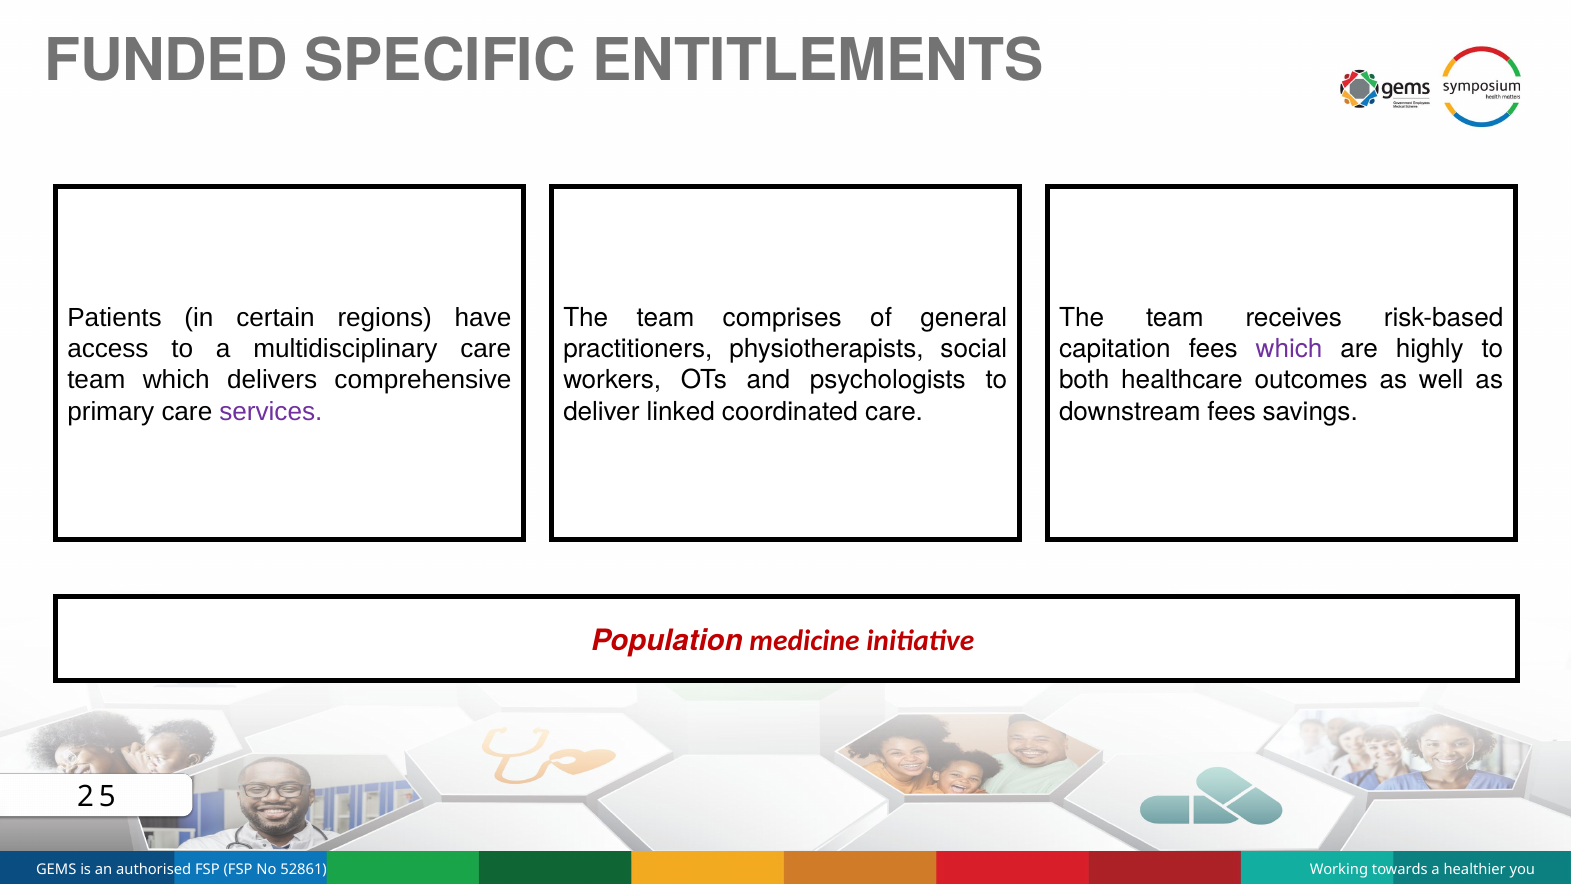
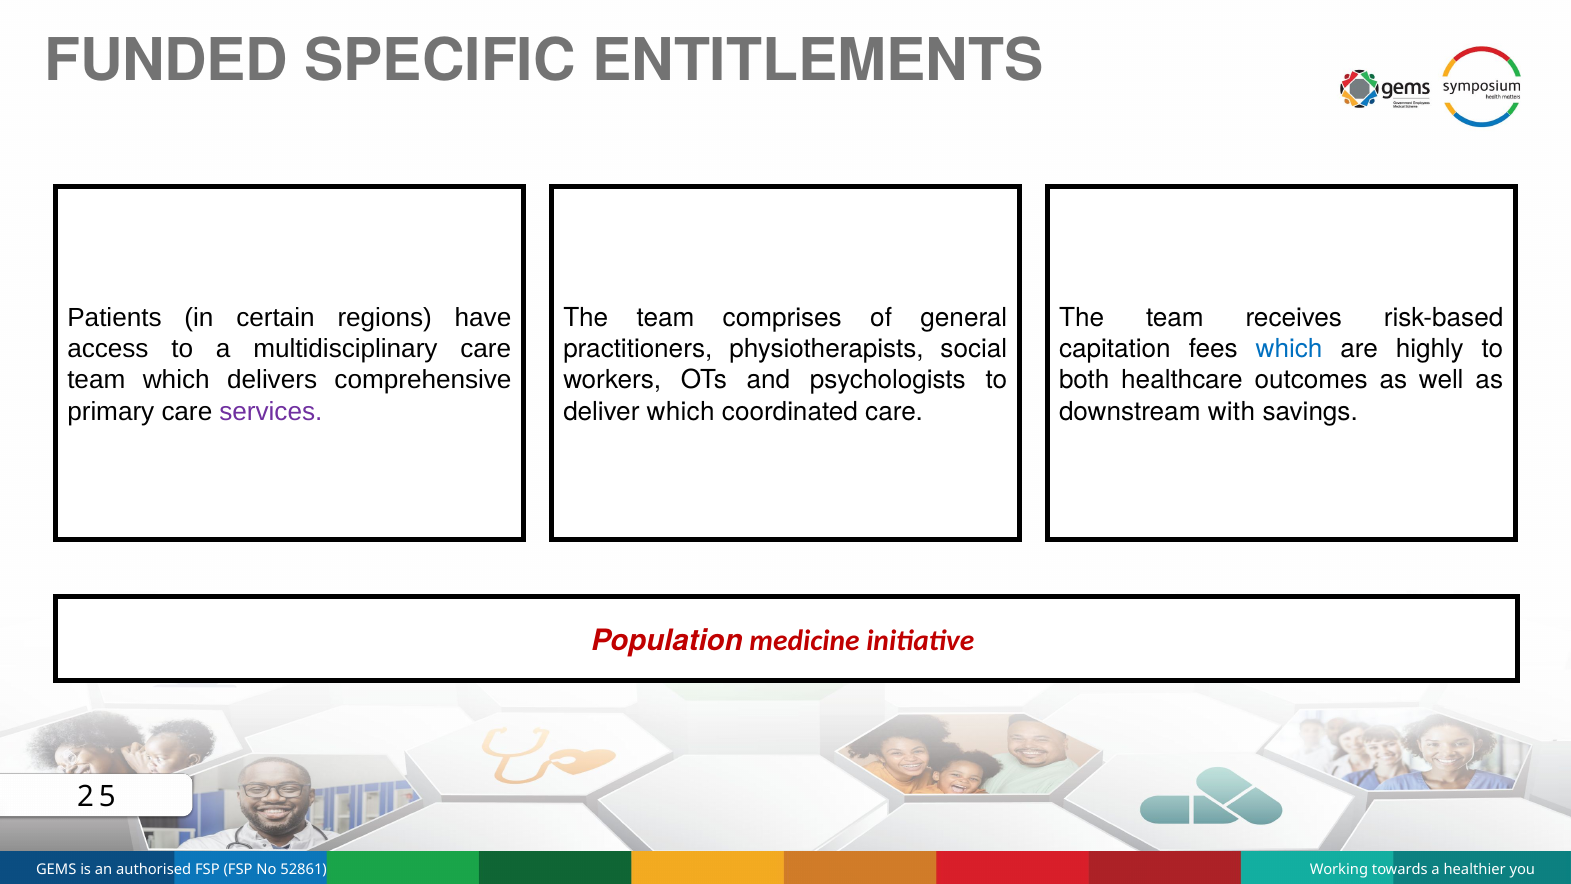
which colour: purple -> blue (1289, 349)
deliver linked: linked -> which (681, 412)
downstream fees: fees -> with (1231, 412)
